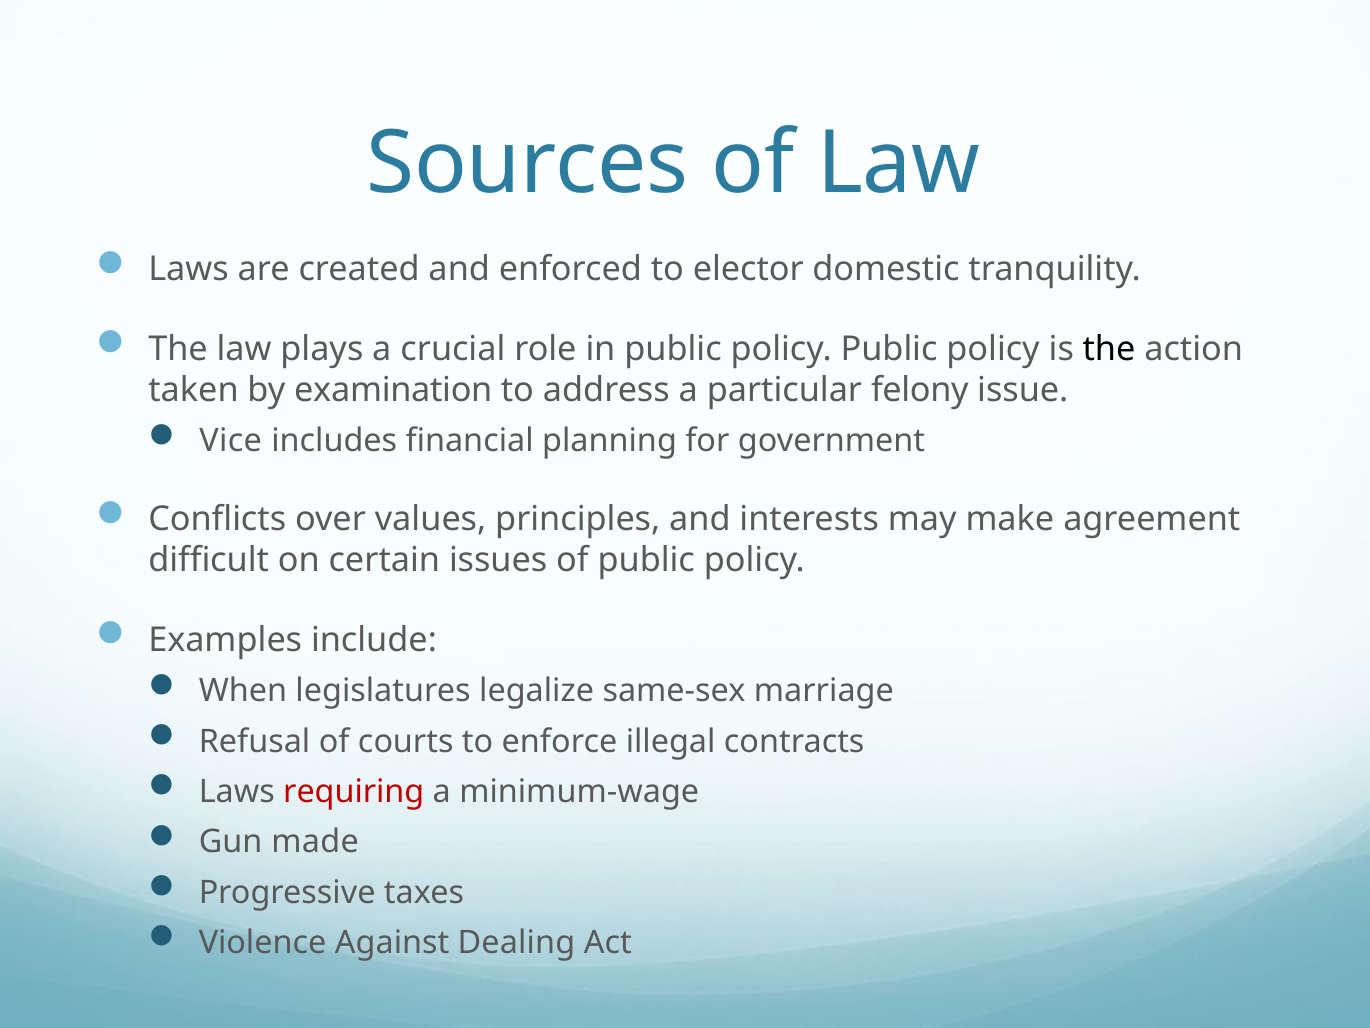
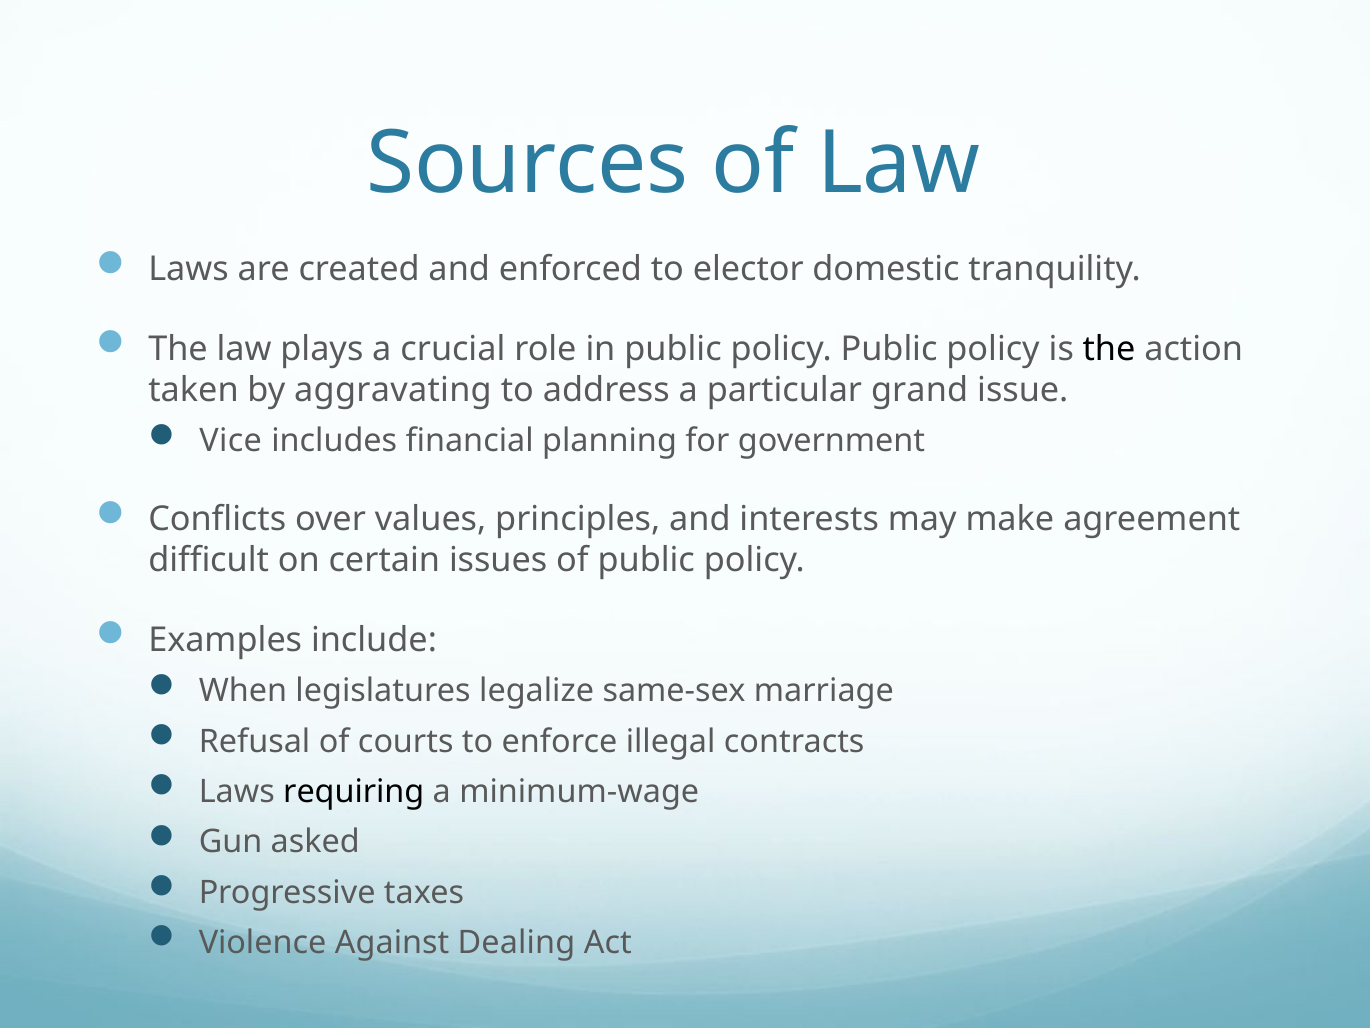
examination: examination -> aggravating (393, 390)
felony: felony -> grand (920, 390)
requiring colour: red -> black (354, 791)
made: made -> asked (315, 842)
